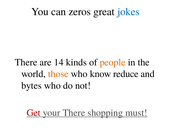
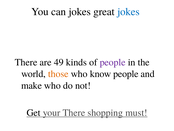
can zeros: zeros -> jokes (80, 12)
14: 14 -> 49 (59, 62)
people colour: orange -> purple (113, 62)
know reduce: reduce -> people (126, 74)
bytes: bytes -> make (32, 85)
Get colour: red -> black (34, 112)
